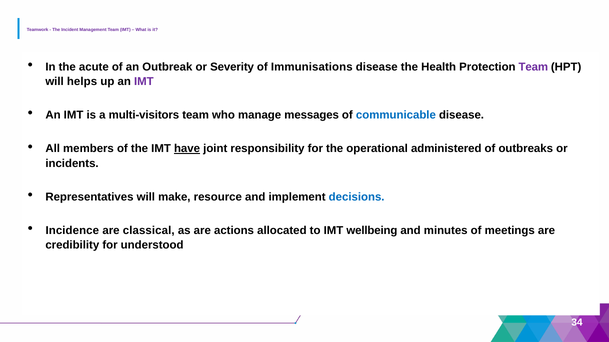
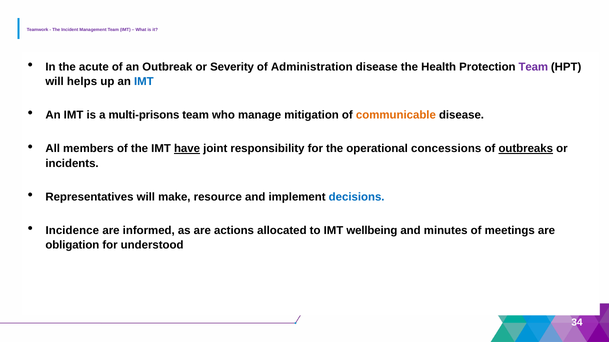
Immunisations: Immunisations -> Administration (312, 67)
IMT colour: purple -> blue (144, 82)
multi-visitors: multi-visitors -> multi-prisons (144, 115)
messages: messages -> mitigation (312, 115)
communicable colour: blue -> orange (396, 115)
administered: administered -> concessions (446, 149)
outbreaks underline: none -> present (526, 149)
classical: classical -> informed (149, 231)
credibility: credibility -> obligation (72, 246)
